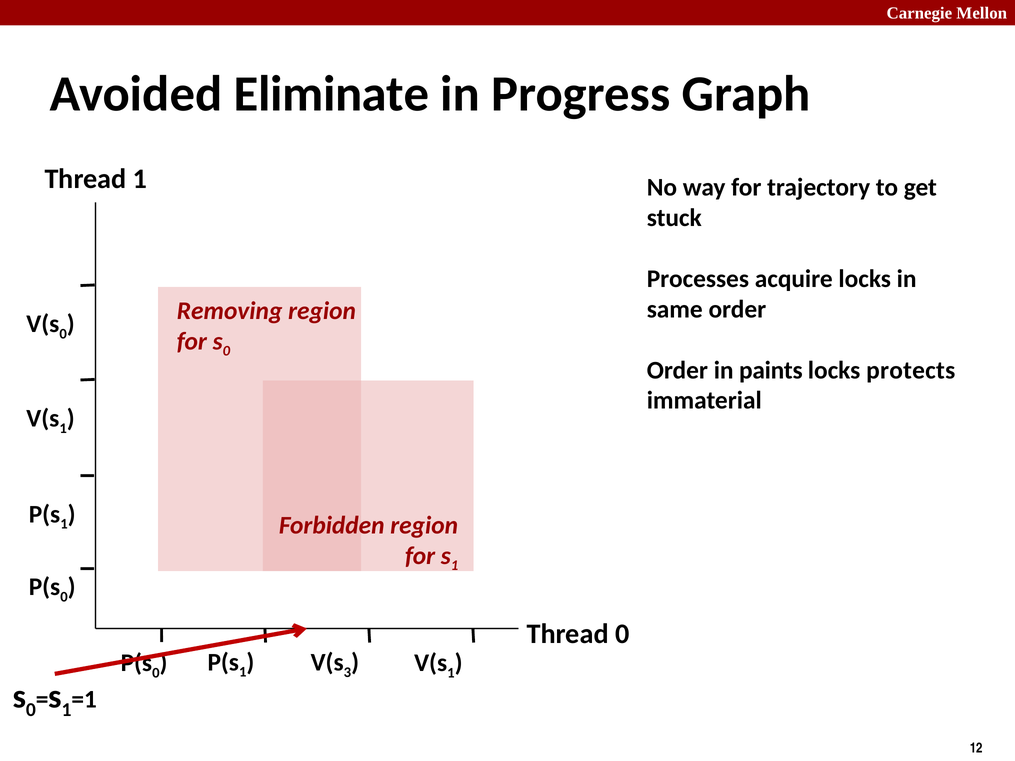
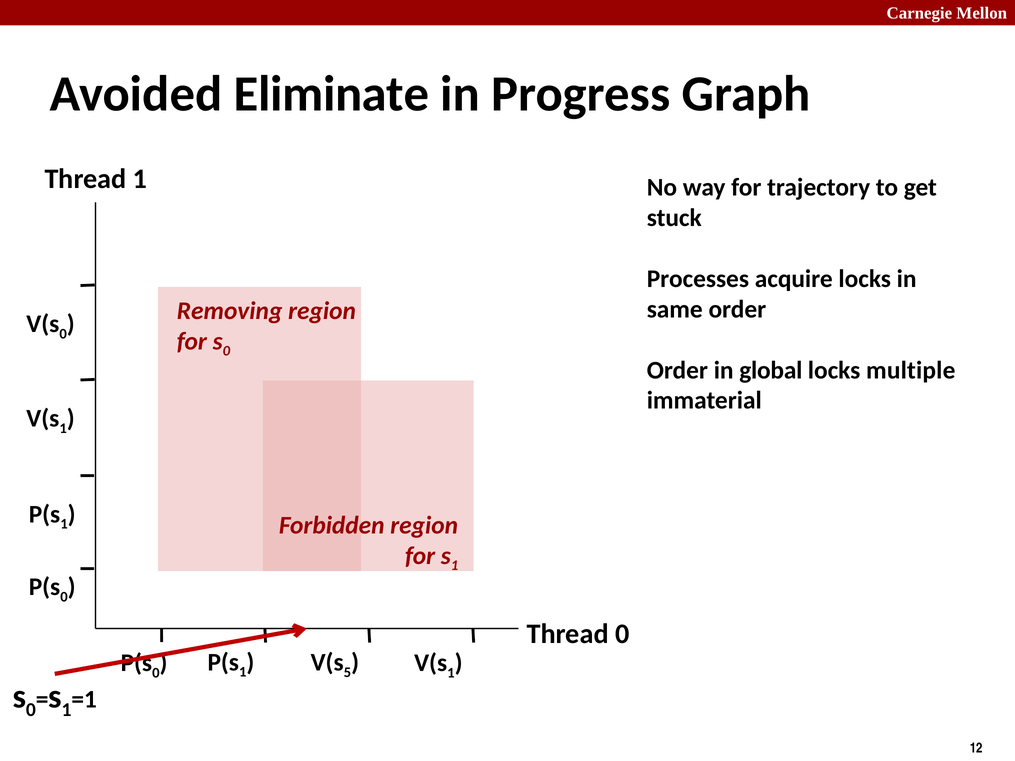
paints: paints -> global (771, 370)
protects: protects -> multiple (911, 370)
3: 3 -> 5 (347, 673)
